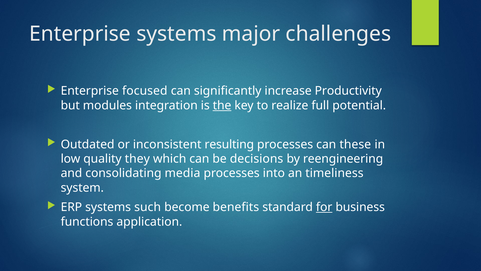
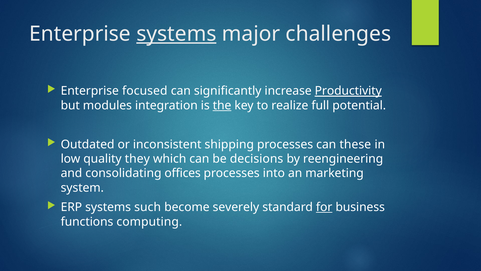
systems underline: none -> present (176, 34)
Productivity underline: none -> present (348, 91)
resulting: resulting -> shipping (229, 144)
media: media -> offices (183, 173)
timeliness: timeliness -> marketing (335, 173)
benefits: benefits -> severely (236, 207)
application: application -> computing (149, 221)
